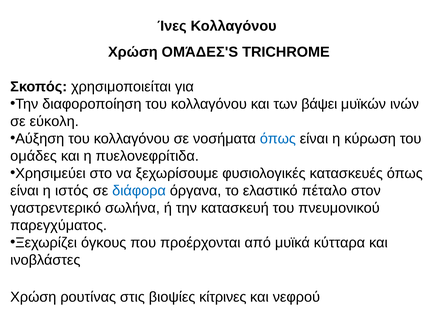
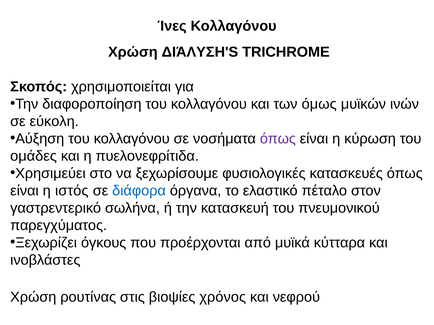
ΟΜΆΔΕΣ'S: ΟΜΆΔΕΣ'S -> ΔΙΆΛΥΣΗ'S (200, 52)
βάψει: βάψει -> όμως (319, 104)
όπως colour: blue -> purple (278, 139)
κίτρινες: κίτρινες -> χρόνος (223, 298)
